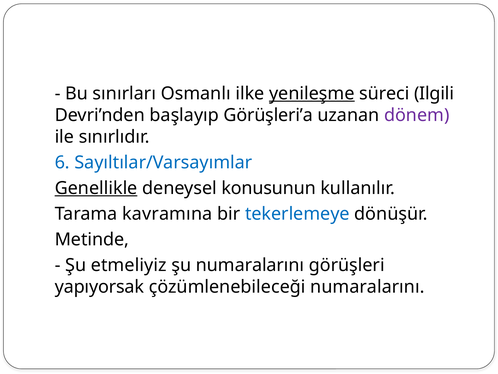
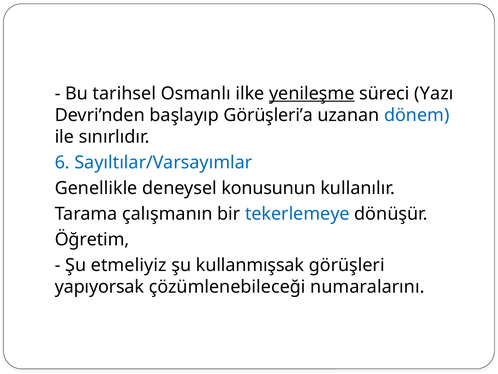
sınırları: sınırları -> tarihsel (124, 93)
Ilgili: Ilgili -> Yazı (434, 93)
dönem colour: purple -> blue (417, 115)
Genellikle underline: present -> none (96, 188)
kavramına: kavramına -> çalışmanın (167, 214)
Metinde: Metinde -> Öğretim (92, 239)
şu numaralarını: numaralarını -> kullanmışsak (250, 265)
